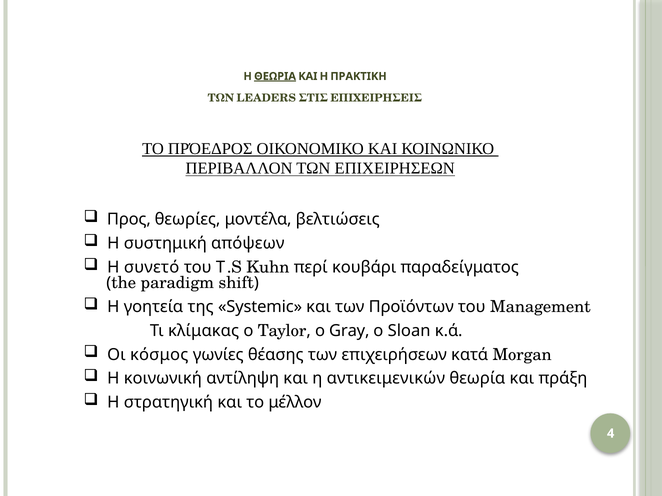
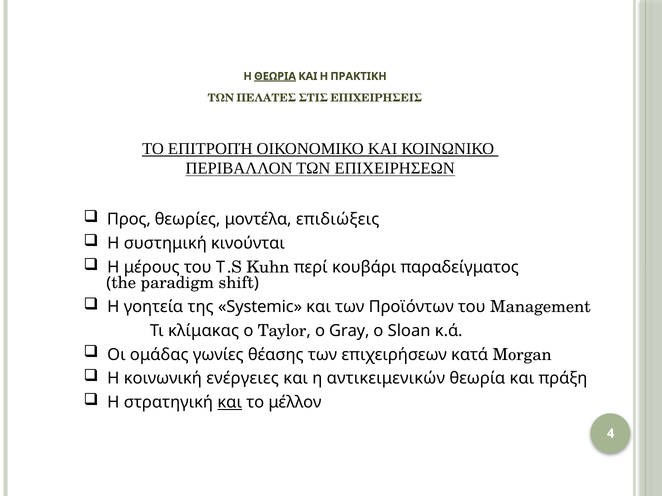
LEADERS: LEADERS -> ΠΕΛΑΤΕΣ (266, 98)
ΠΡΌΕΔΡΟΣ: ΠΡΌΕΔΡΟΣ -> ΕΠΙΤΡΟΠΉ (210, 149)
βελτιώσεις: βελτιώσεις -> επιδιώξεις (338, 220)
απόψεων: απόψεων -> κινούνται (248, 244)
συνετό: συνετό -> μέρους (152, 268)
κόσμος: κόσμος -> ομάδας (159, 355)
αντίληψη: αντίληψη -> ενέργειες (243, 379)
και underline: none -> present (230, 403)
